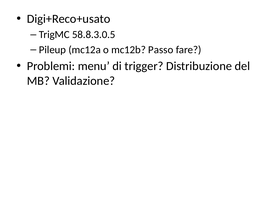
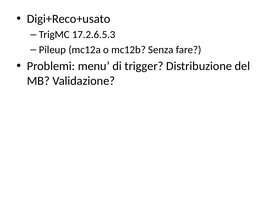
58.8.3.0.5: 58.8.3.0.5 -> 17.2.6.5.3 (94, 35)
Passo: Passo -> Senza (161, 50)
